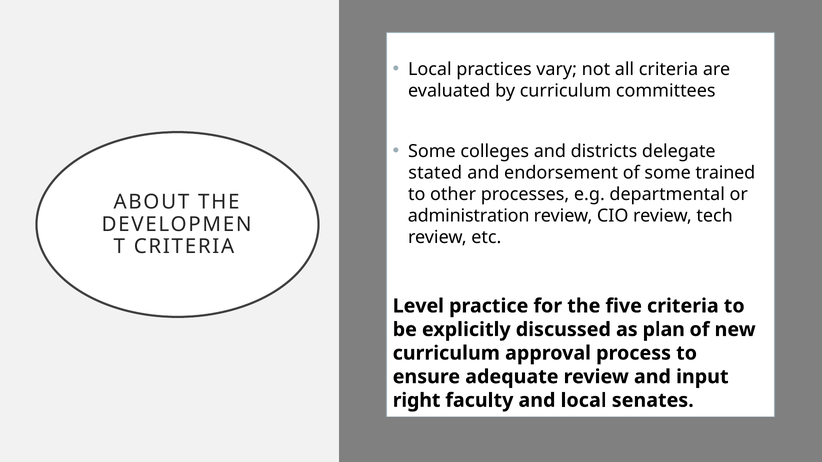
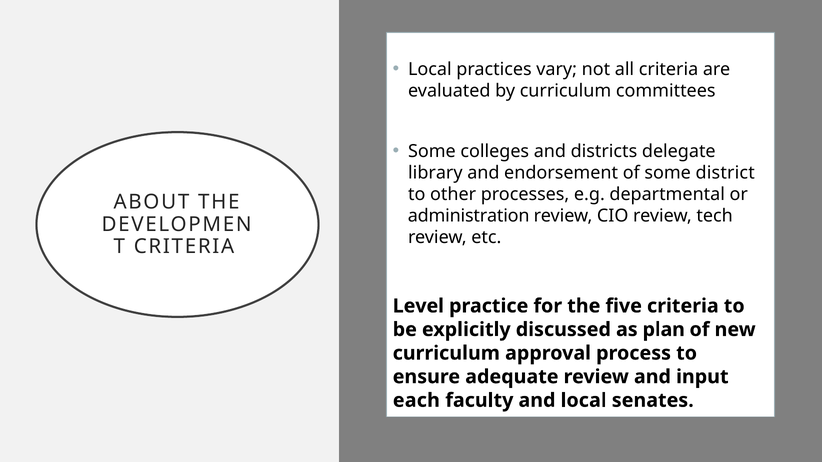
stated: stated -> library (435, 173)
trained: trained -> district (725, 173)
right: right -> each (416, 401)
